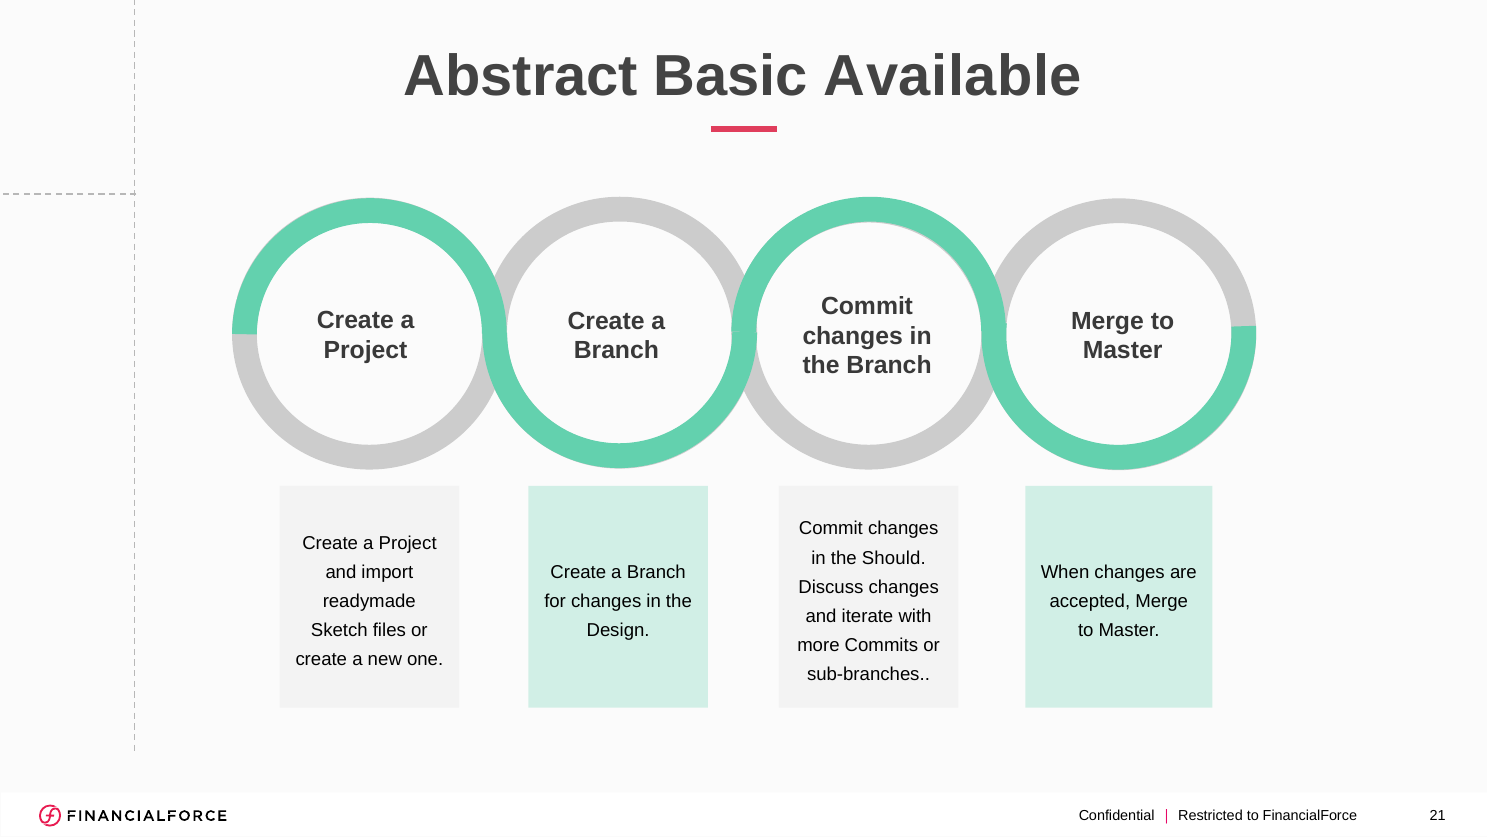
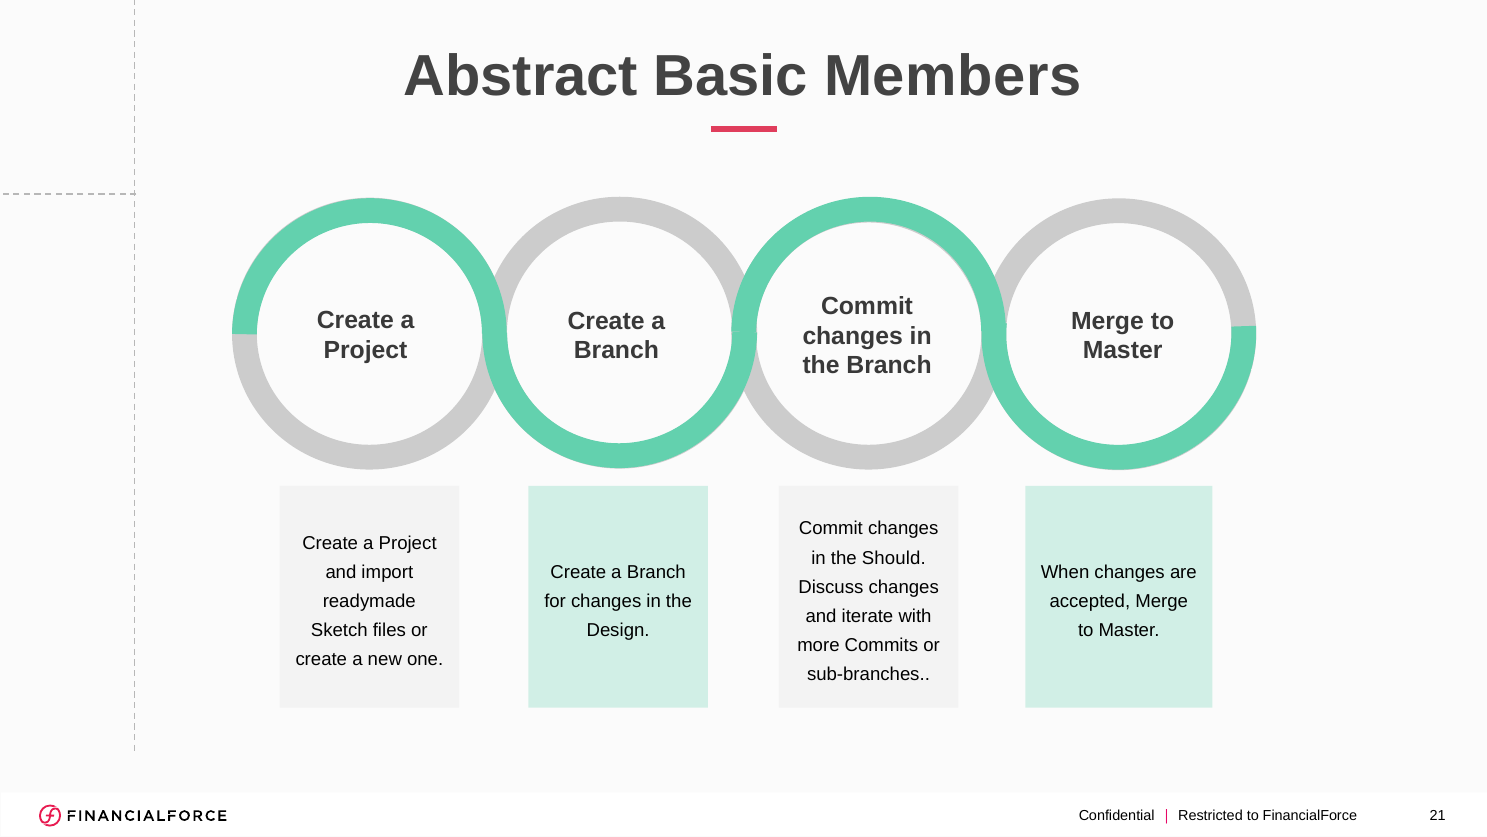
Available: Available -> Members (953, 77)
